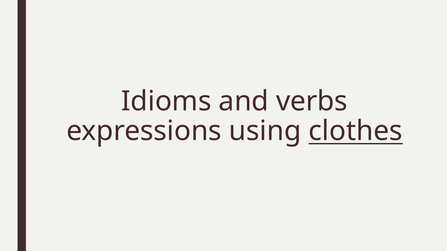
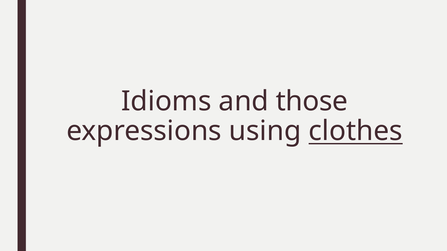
verbs: verbs -> those (312, 101)
